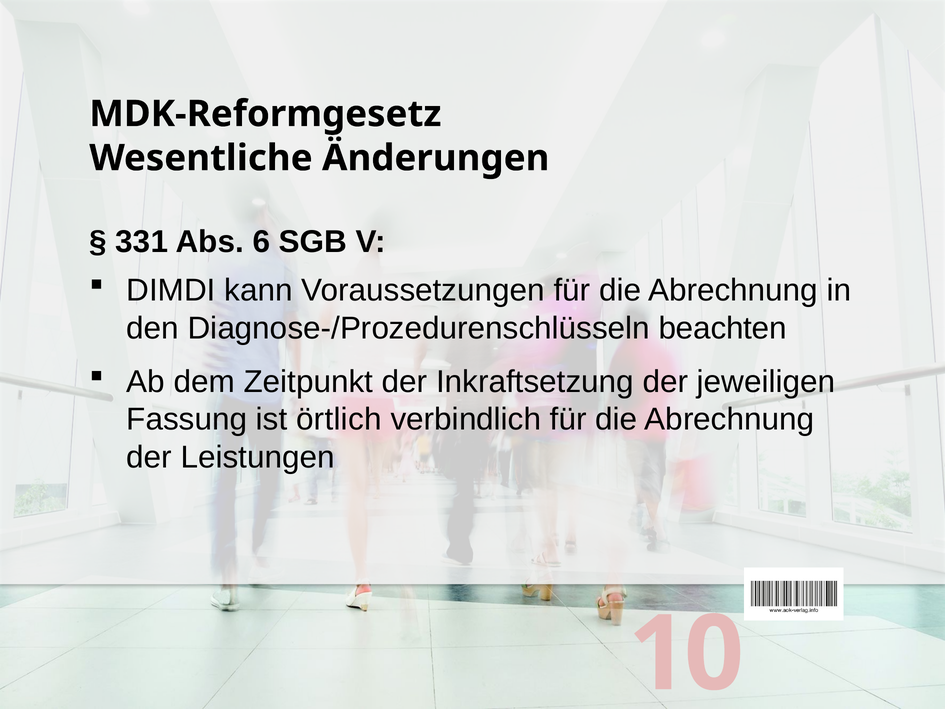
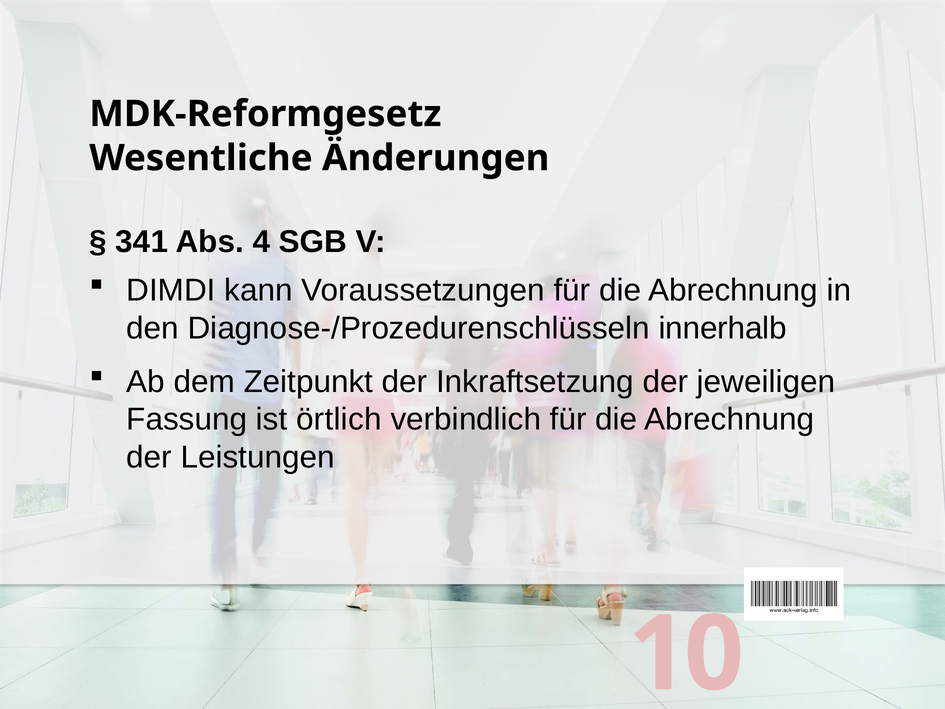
331: 331 -> 341 (142, 242)
6: 6 -> 4 (261, 242)
beachten: beachten -> innerhalb (723, 328)
